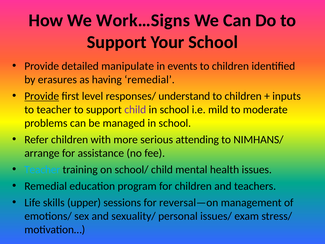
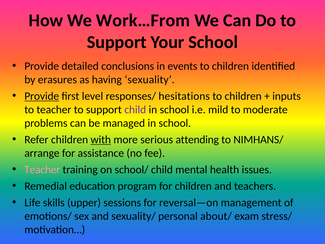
Work…Signs: Work…Signs -> Work…From (143, 21)
manipulate: manipulate -> conclusions (128, 66)
having remedial: remedial -> sexuality (150, 80)
understand: understand -> hesitations (184, 96)
with underline: none -> present (101, 140)
Teacher colour: light blue -> pink (42, 169)
issues/: issues/ -> about/ (216, 216)
